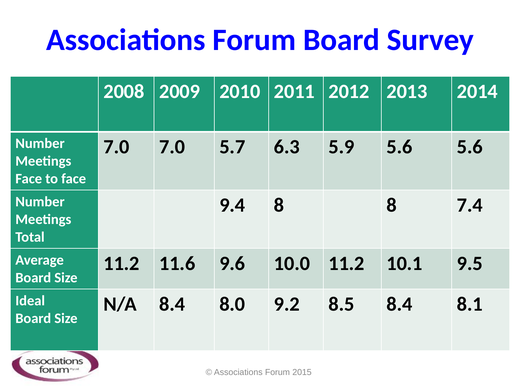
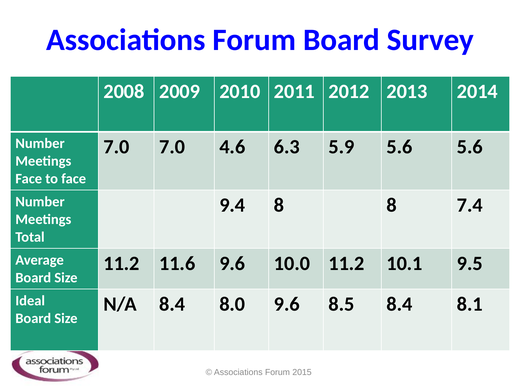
5.7: 5.7 -> 4.6 (232, 147)
8.0 9.2: 9.2 -> 9.6 (287, 304)
